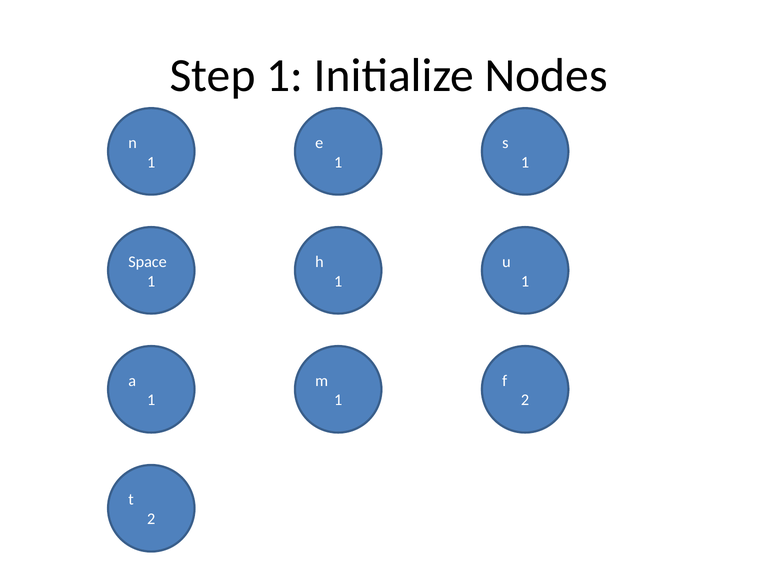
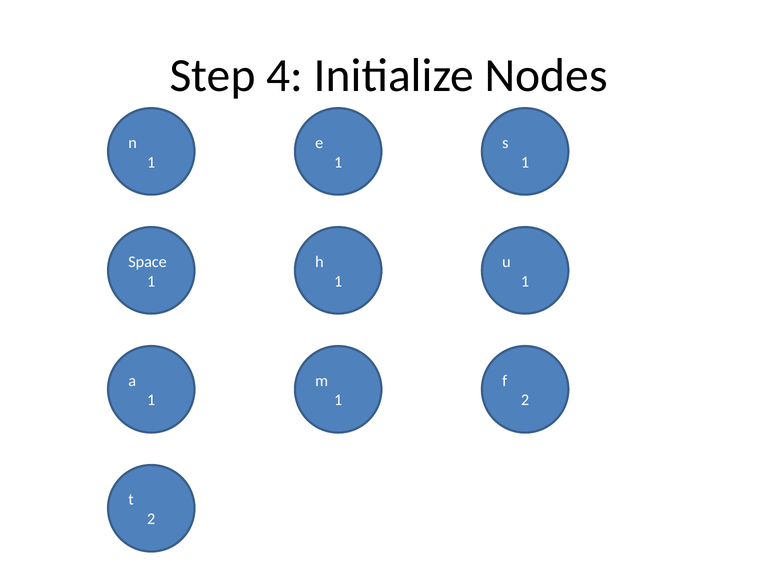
Step 1: 1 -> 4 (285, 75)
